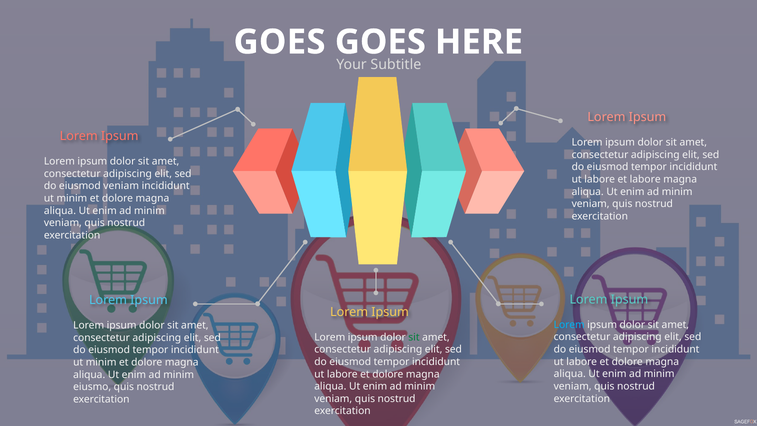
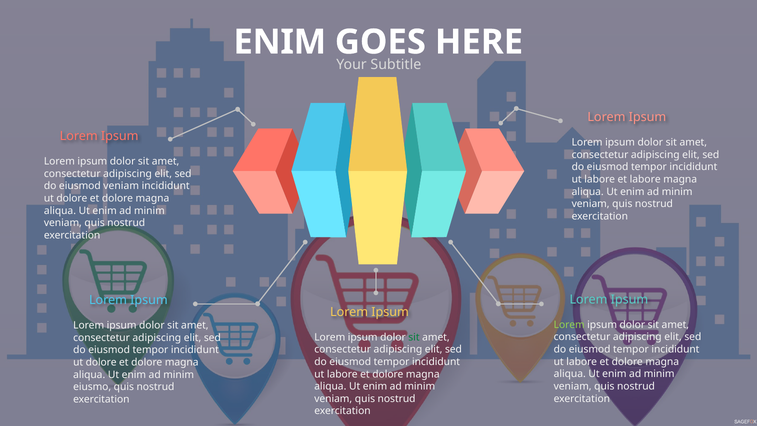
GOES: GOES -> ENIM (280, 42)
minim: minim -> dolore (72, 198)
Lorem colour: light blue -> light green (569, 325)
minim: minim -> dolore (101, 362)
